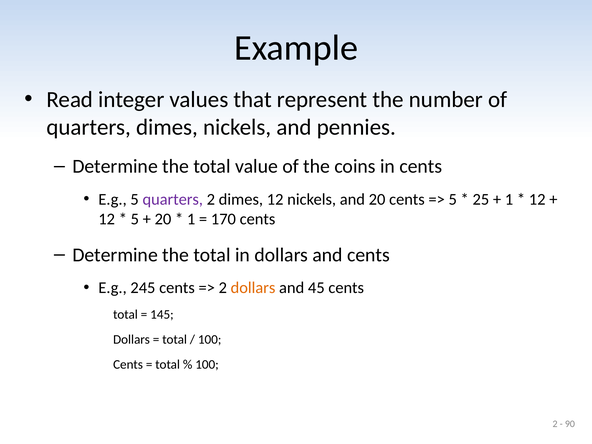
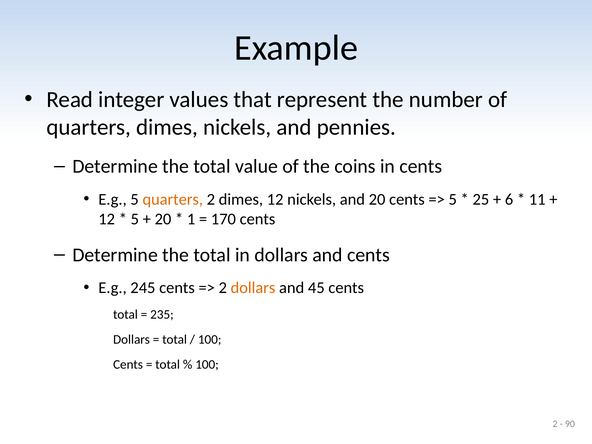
quarters colour: purple -> orange (173, 199)
1: 1 -> 6 (509, 199)
12: 12 -> 11 (537, 199)
145: 145 -> 235 (162, 315)
